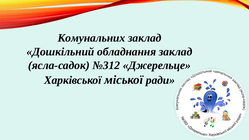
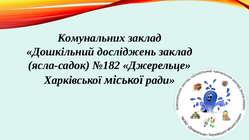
обладнання: обладнання -> досліджень (127, 52)
№312: №312 -> №182 (106, 65)
